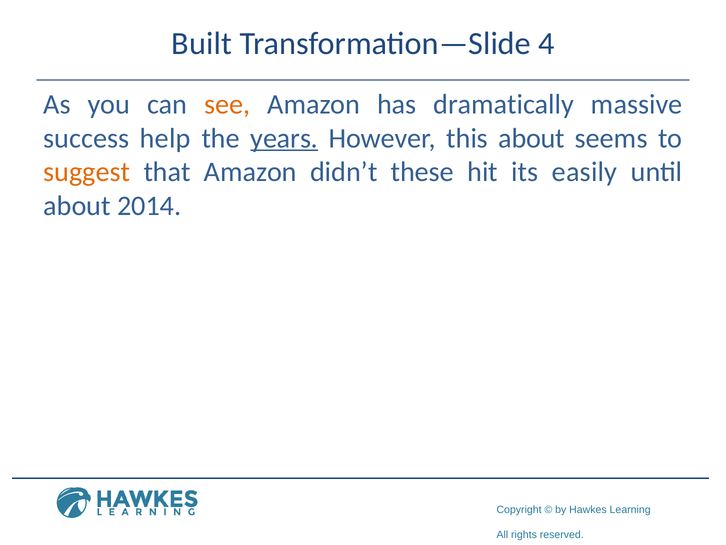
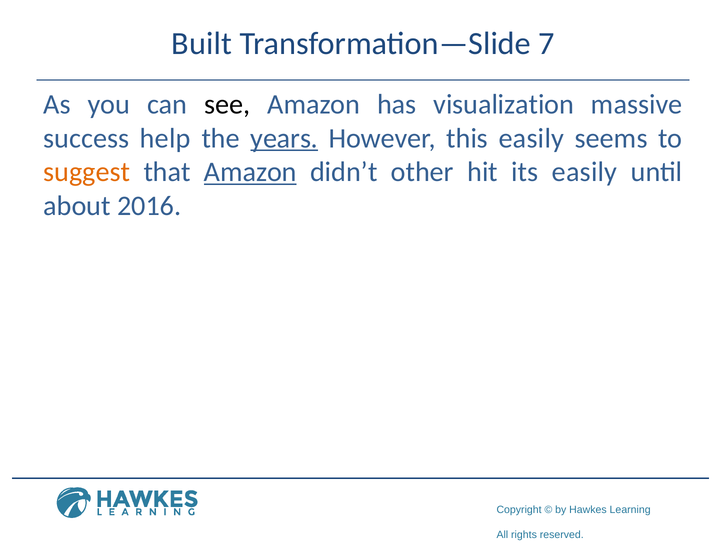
4: 4 -> 7 (546, 43)
see colour: orange -> black (227, 104)
dramatically: dramatically -> visualization (504, 104)
this about: about -> easily (531, 138)
Amazon underline: none -> present (250, 172)
these: these -> other (422, 172)
2014: 2014 -> 2016 (149, 206)
